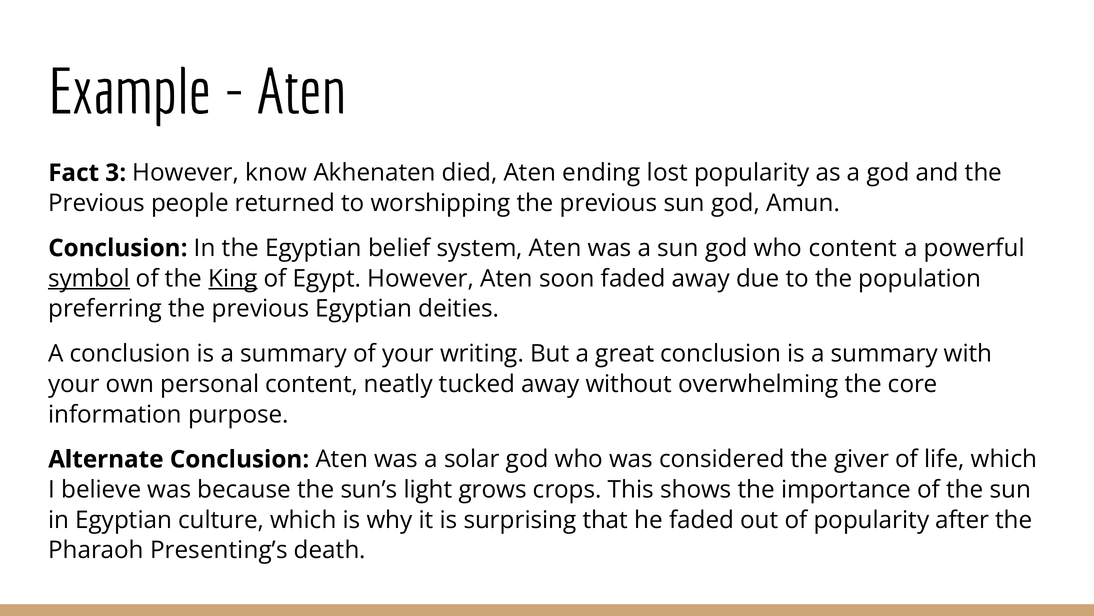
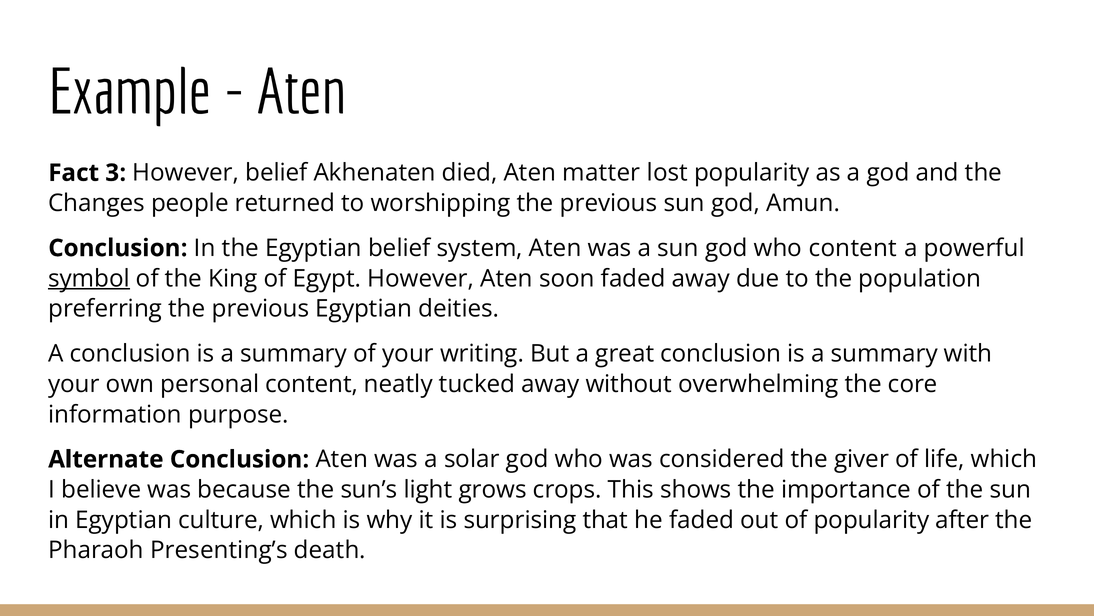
However know: know -> belief (276, 173)
ending: ending -> matter (601, 173)
Previous: Previous -> Changes (97, 203)
King underline: present -> none (233, 278)
